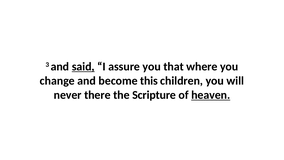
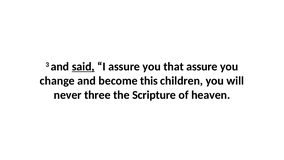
that where: where -> assure (202, 66)
there: there -> three (97, 95)
heaven underline: present -> none (211, 95)
